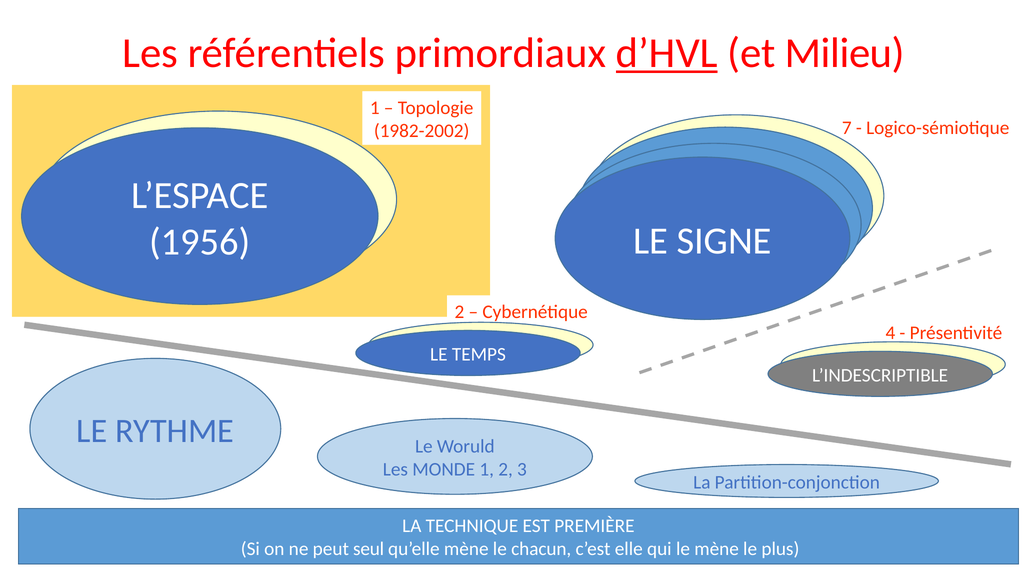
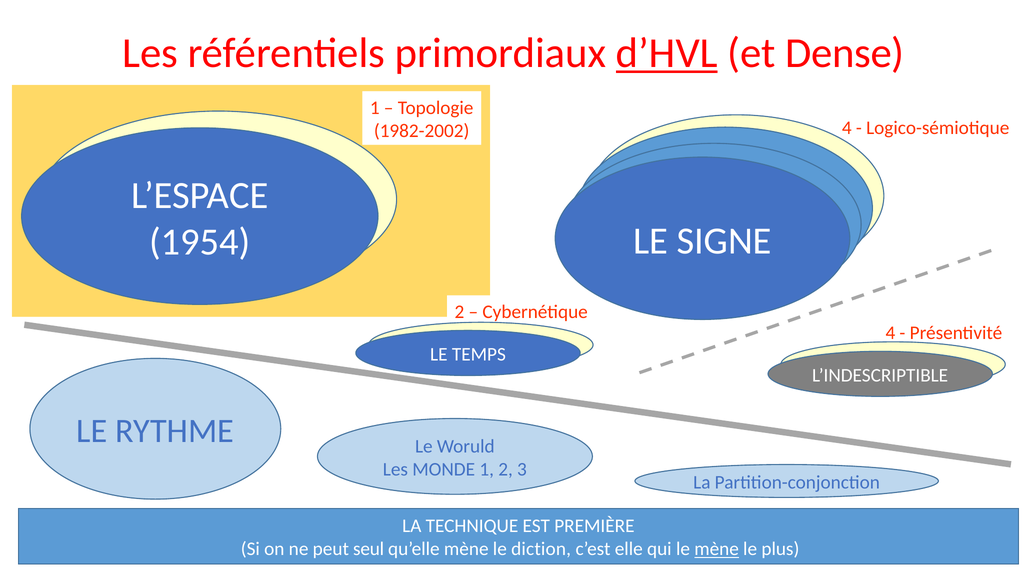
Milieu: Milieu -> Dense (845, 53)
1982-2002 7: 7 -> 4 (847, 128)
1956: 1956 -> 1954 (200, 242)
chacun: chacun -> diction (541, 549)
mène underline: none -> present (717, 549)
